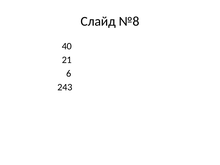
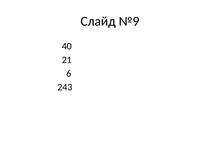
№8: №8 -> №9 (129, 21)
